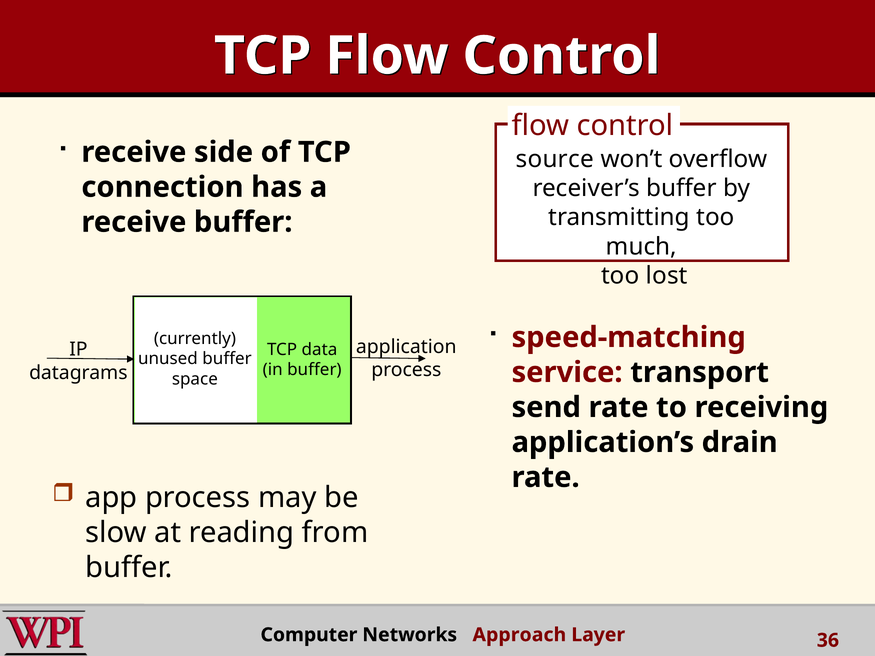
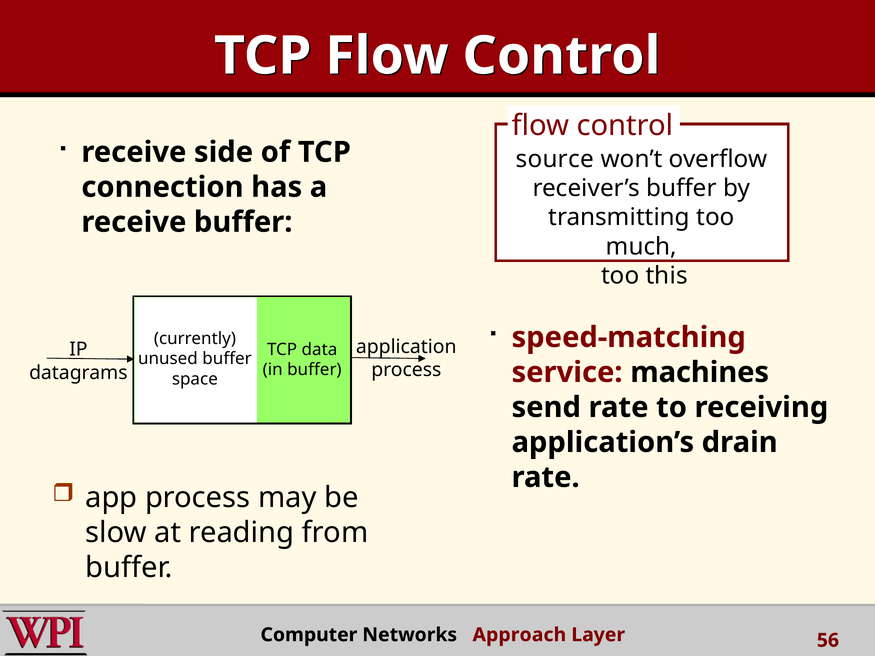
lost: lost -> this (667, 276)
transport: transport -> machines (700, 372)
36: 36 -> 56 (828, 641)
